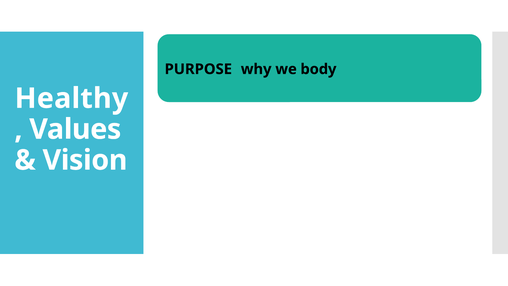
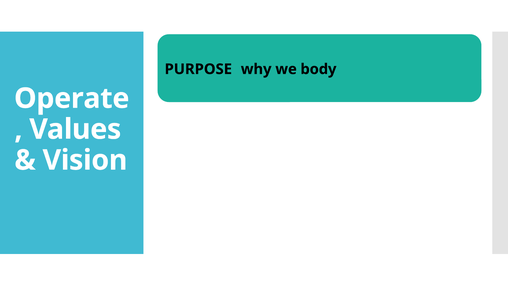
Healthy: Healthy -> Operate (72, 98)
